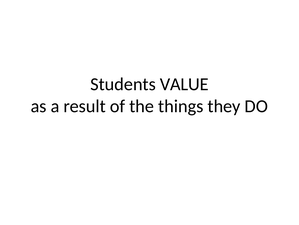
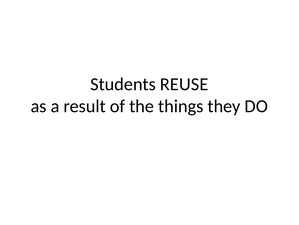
VALUE: VALUE -> REUSE (184, 84)
